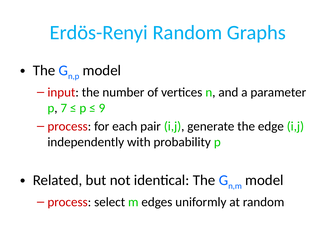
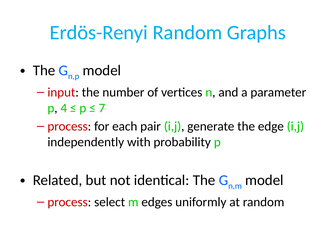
7: 7 -> 4 (64, 108)
9: 9 -> 7 (102, 108)
